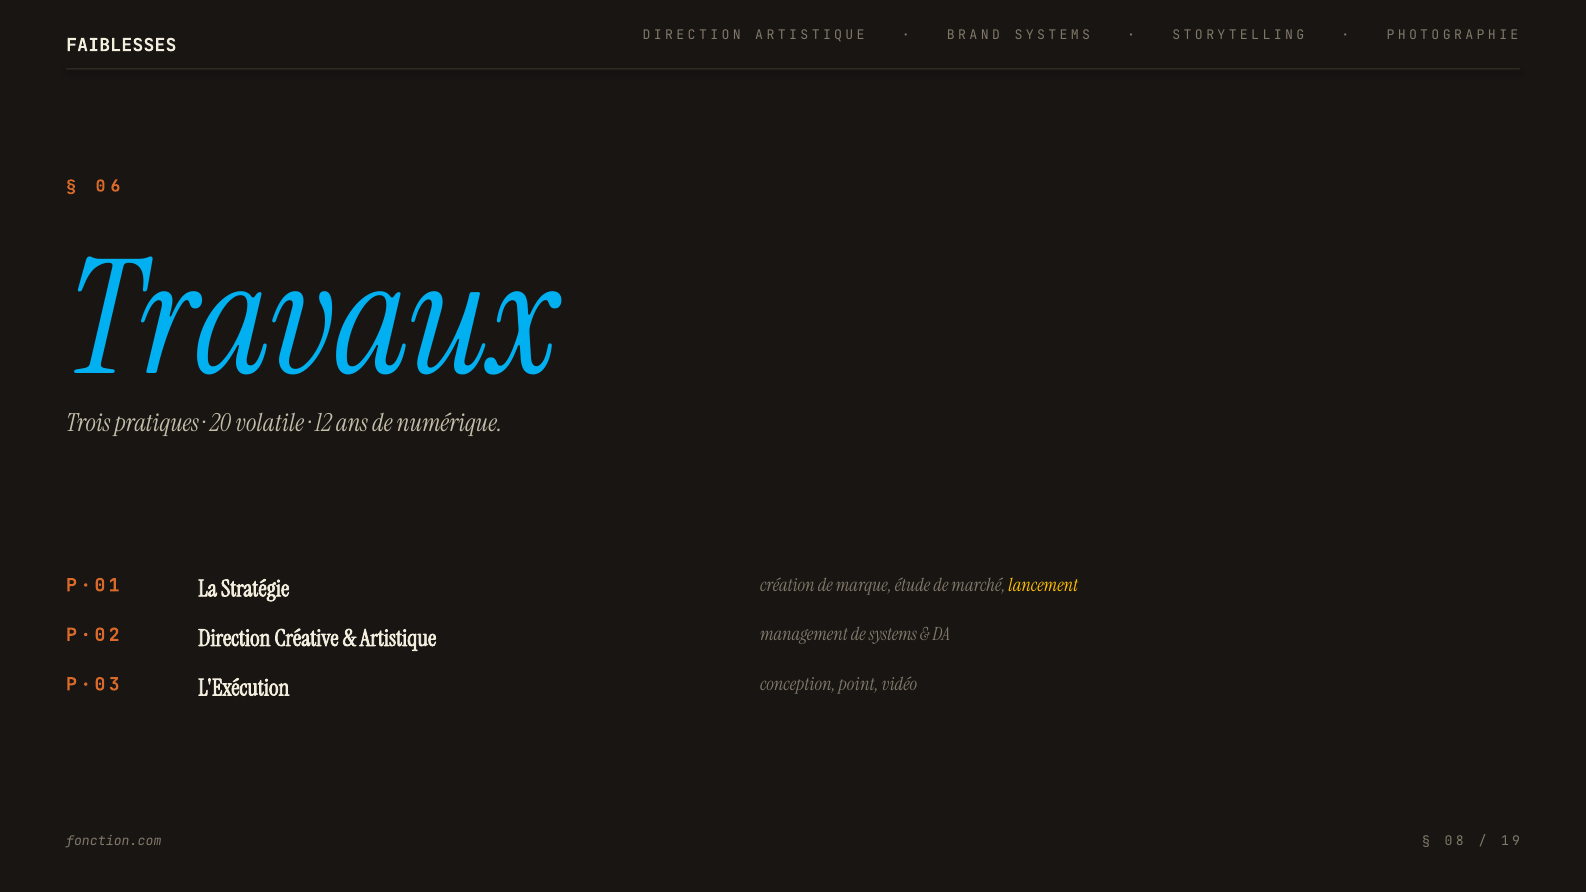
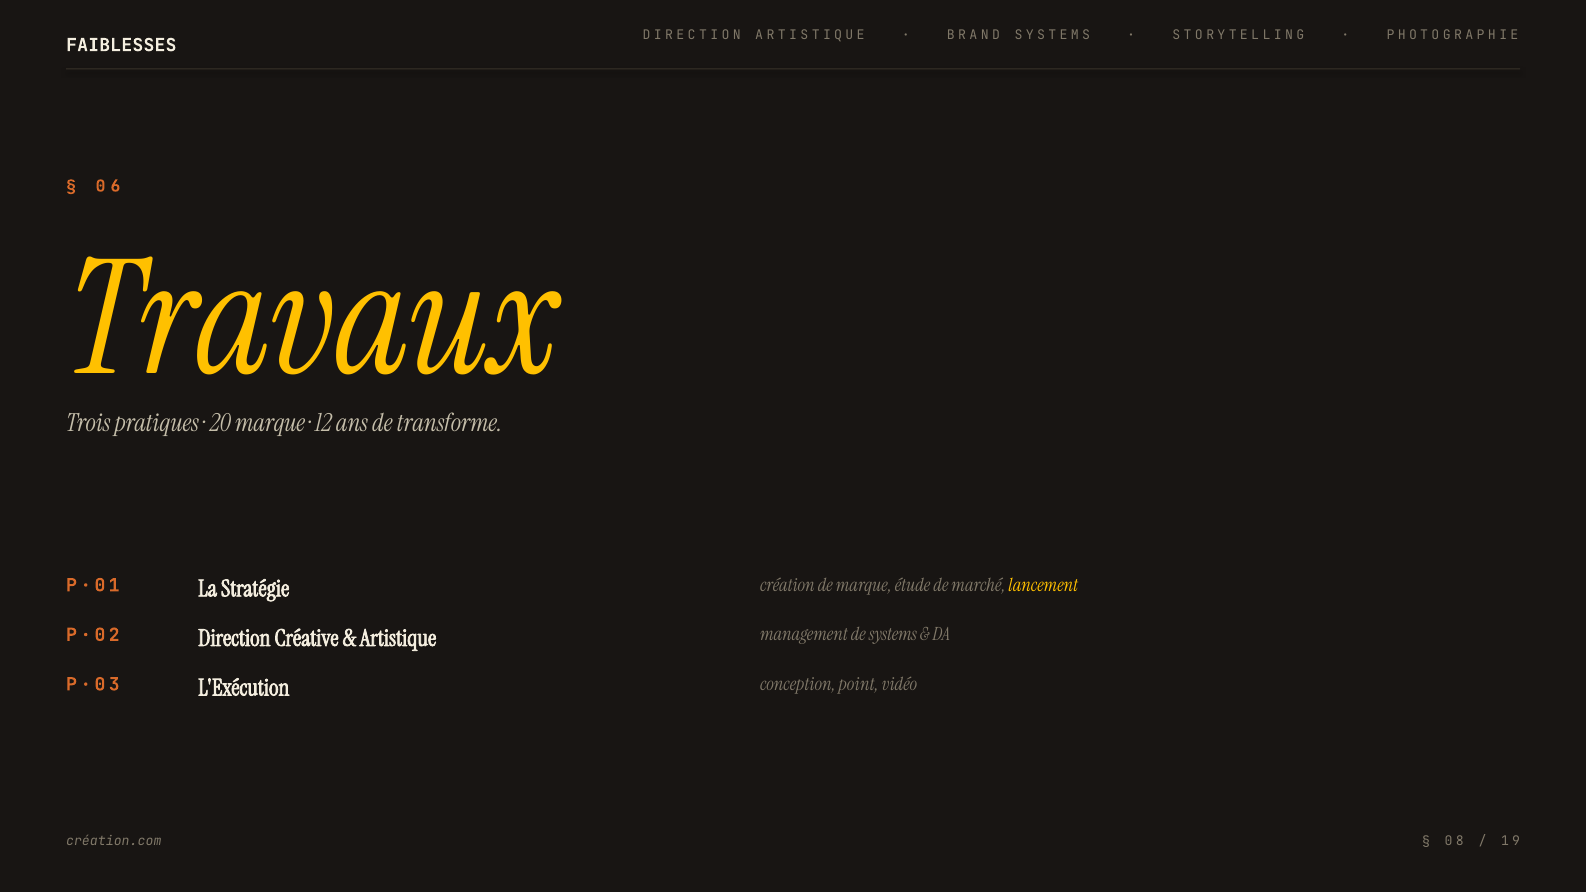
Travaux colour: light blue -> yellow (313, 321)
20 volatile: volatile -> marque (270, 423)
numérique: numérique -> transforme (449, 423)
fonction.com: fonction.com -> création.com (114, 841)
